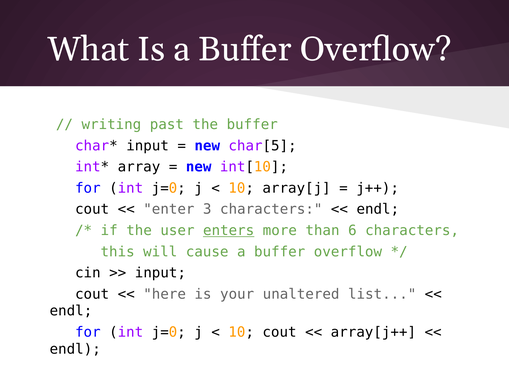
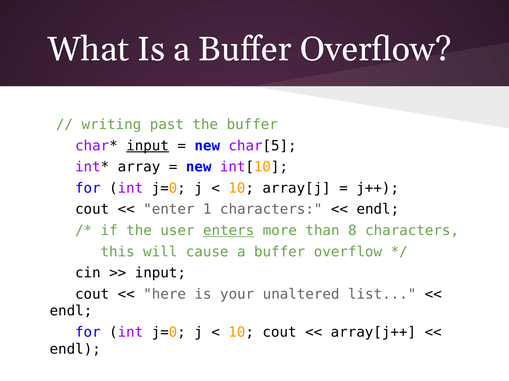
input underline: none -> present (148, 146)
3: 3 -> 1 (207, 210)
6: 6 -> 8 (352, 231)
